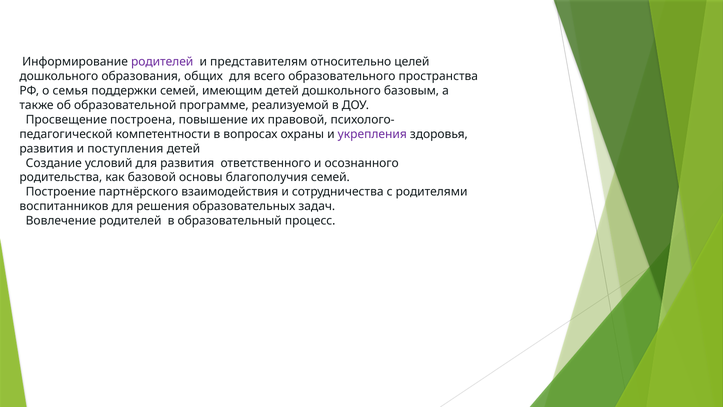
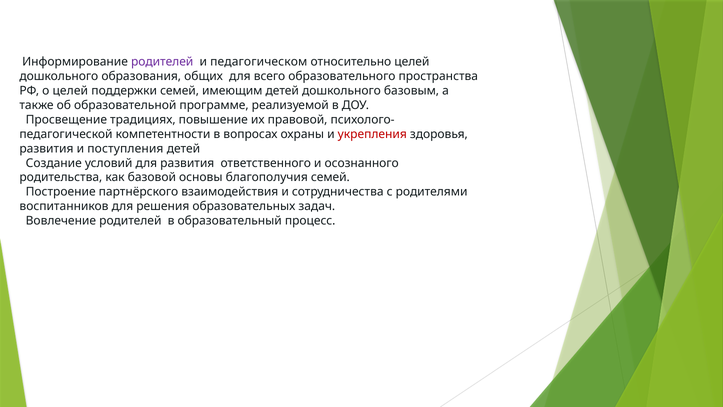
представителям: представителям -> педагогическом (259, 62)
о семья: семья -> целей (70, 91)
построена: построена -> традициях (143, 120)
укрепления colour: purple -> red (372, 134)
